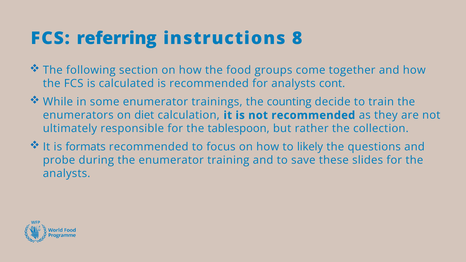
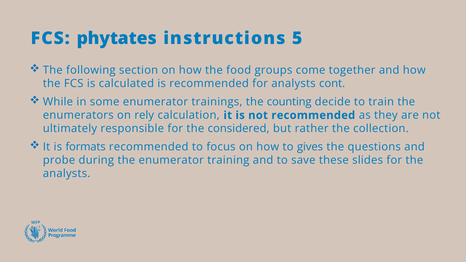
referring: referring -> phytates (117, 38)
8: 8 -> 5 (297, 38)
diet: diet -> rely (144, 115)
tablespoon: tablespoon -> considered (239, 129)
likely: likely -> gives (310, 147)
